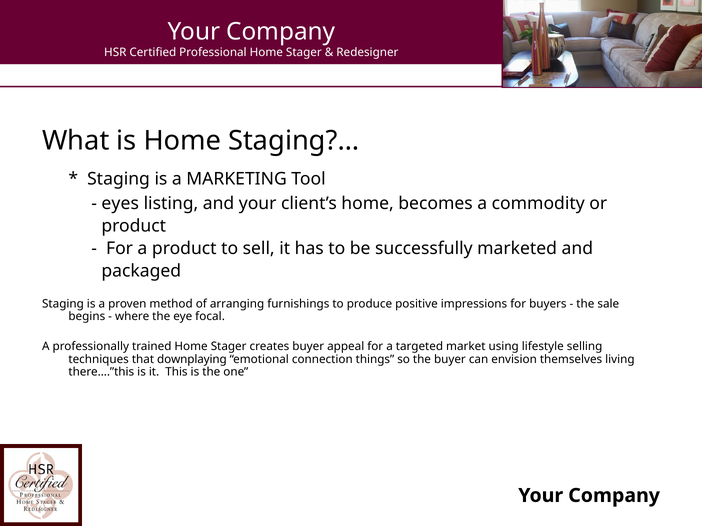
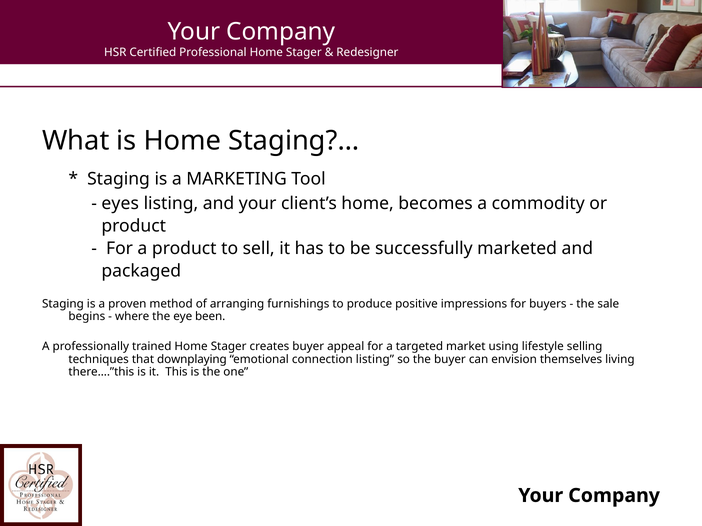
focal: focal -> been (210, 317)
connection things: things -> listing (375, 359)
